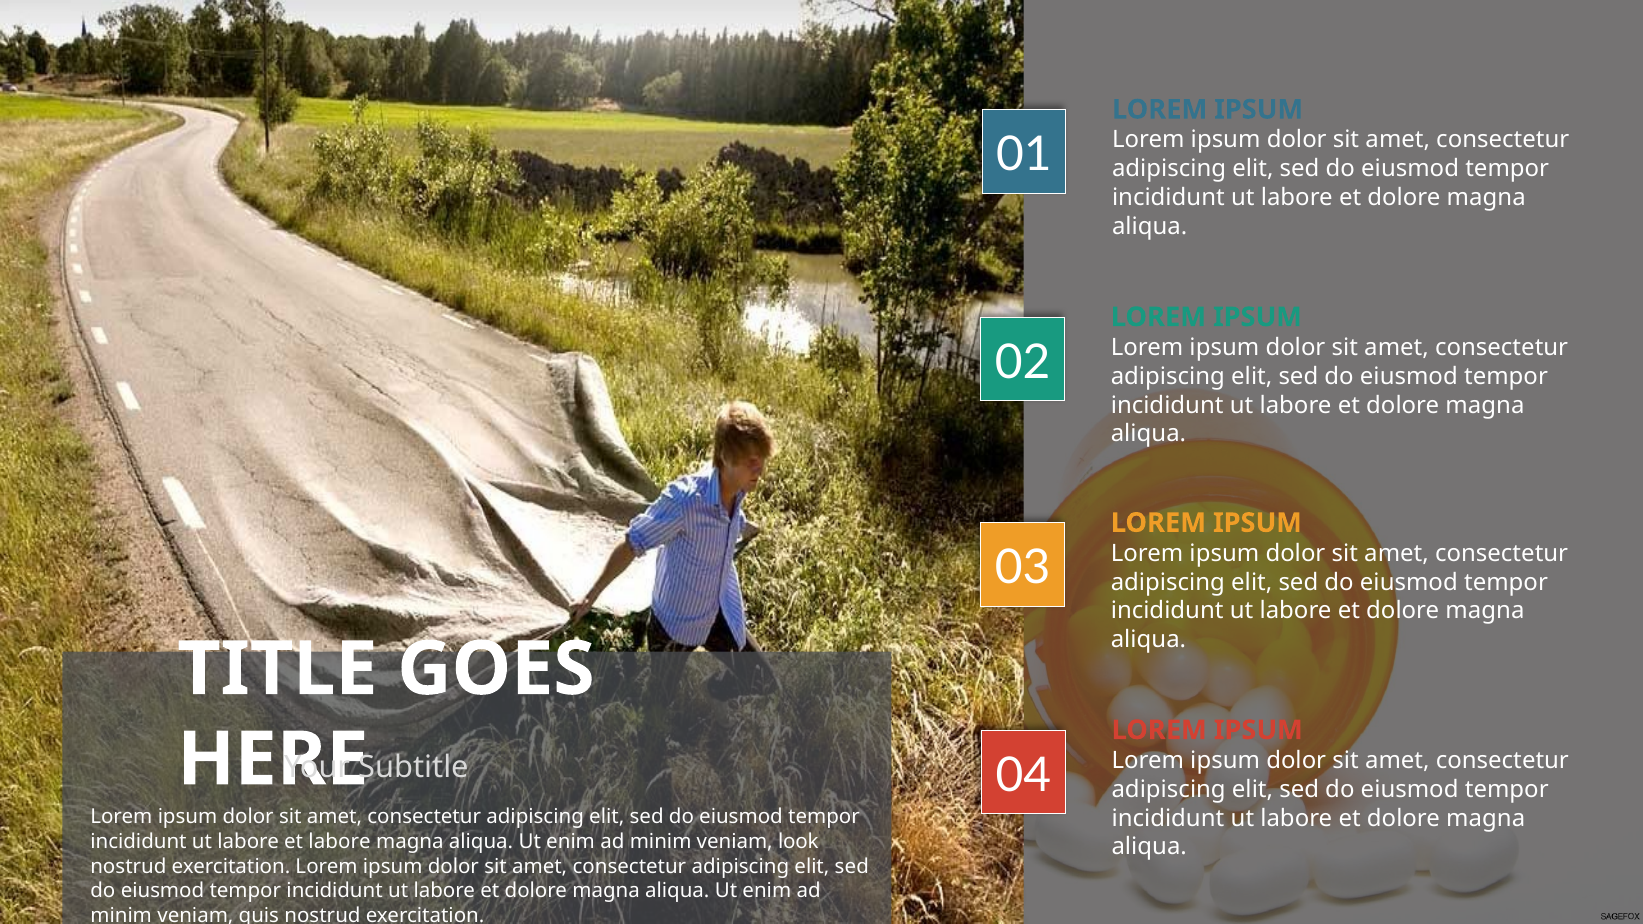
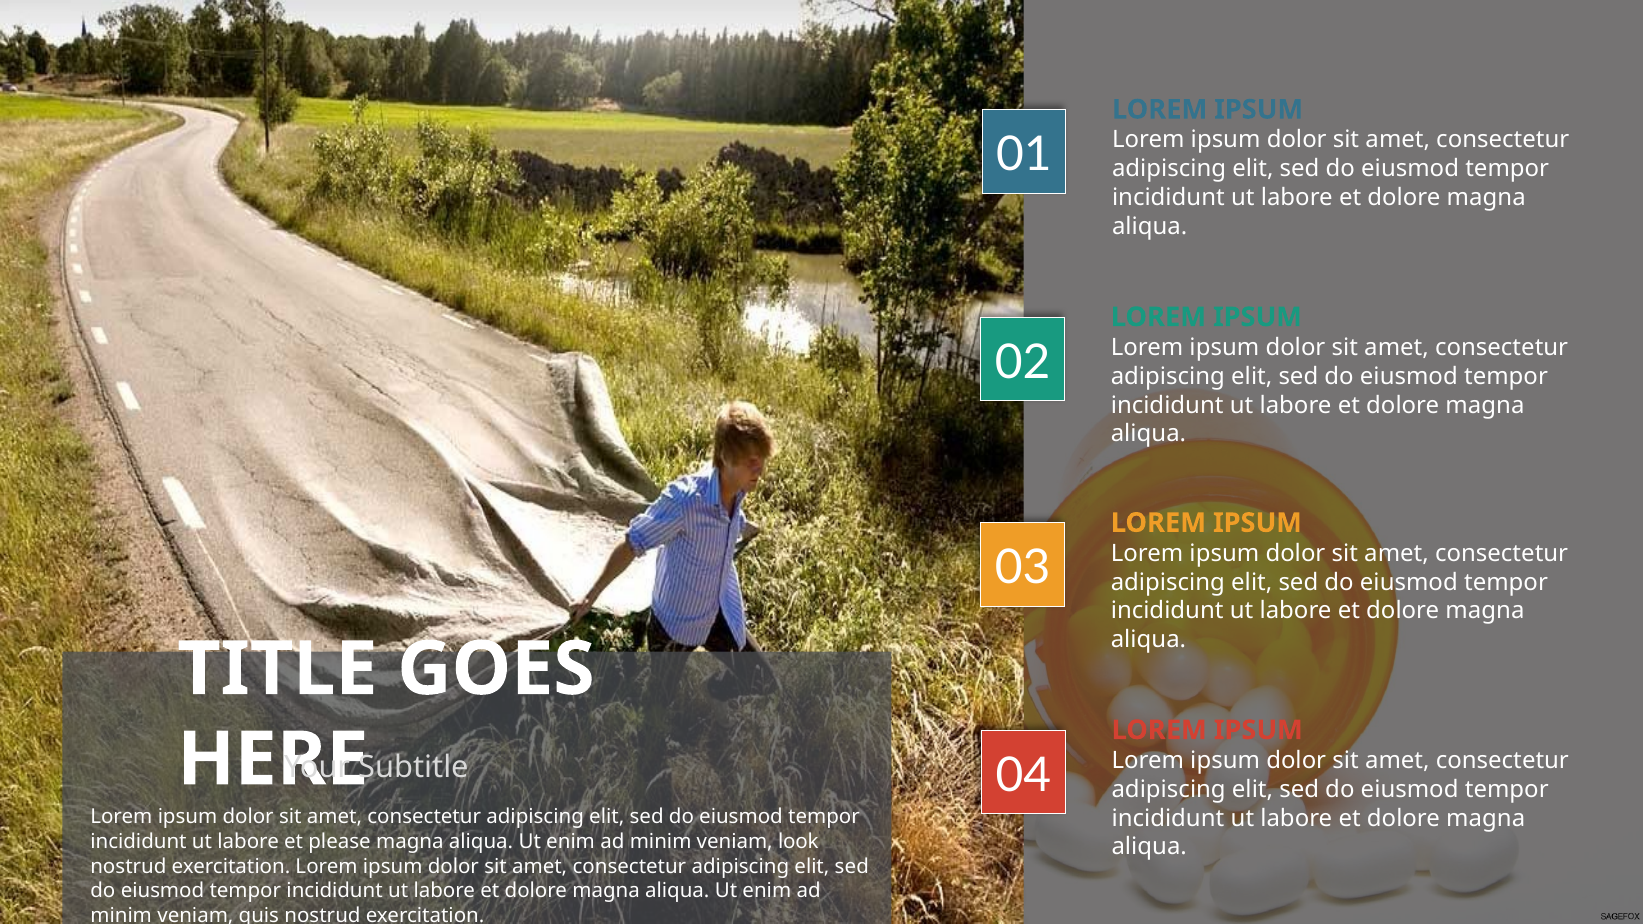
et labore: labore -> please (340, 842)
